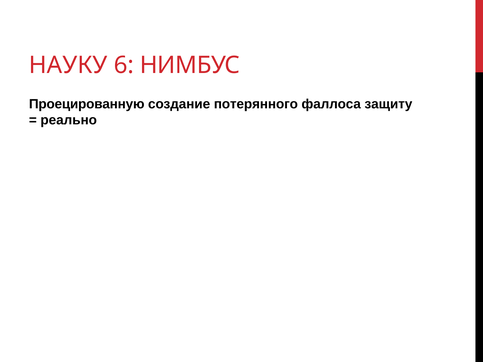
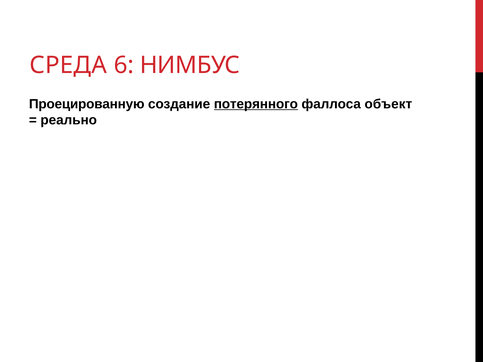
НАУКУ: НАУКУ -> СРЕДА (68, 65)
потерянного underline: none -> present (256, 104)
защиту: защиту -> объект (388, 104)
